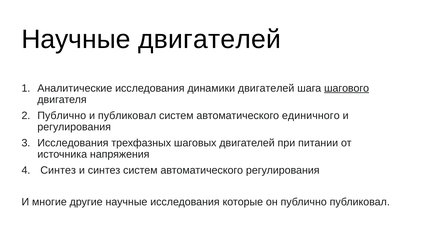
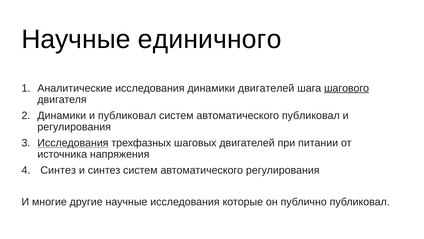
Научные двигателей: двигателей -> единичного (210, 39)
Публично: Публично -> Динамики (62, 115)
автоматического единичного: единичного -> публиковал (311, 115)
Исследования underline: none -> present (73, 143)
